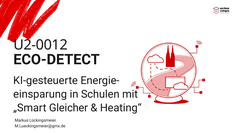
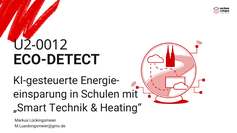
Gleicher: Gleicher -> Technik (68, 108)
